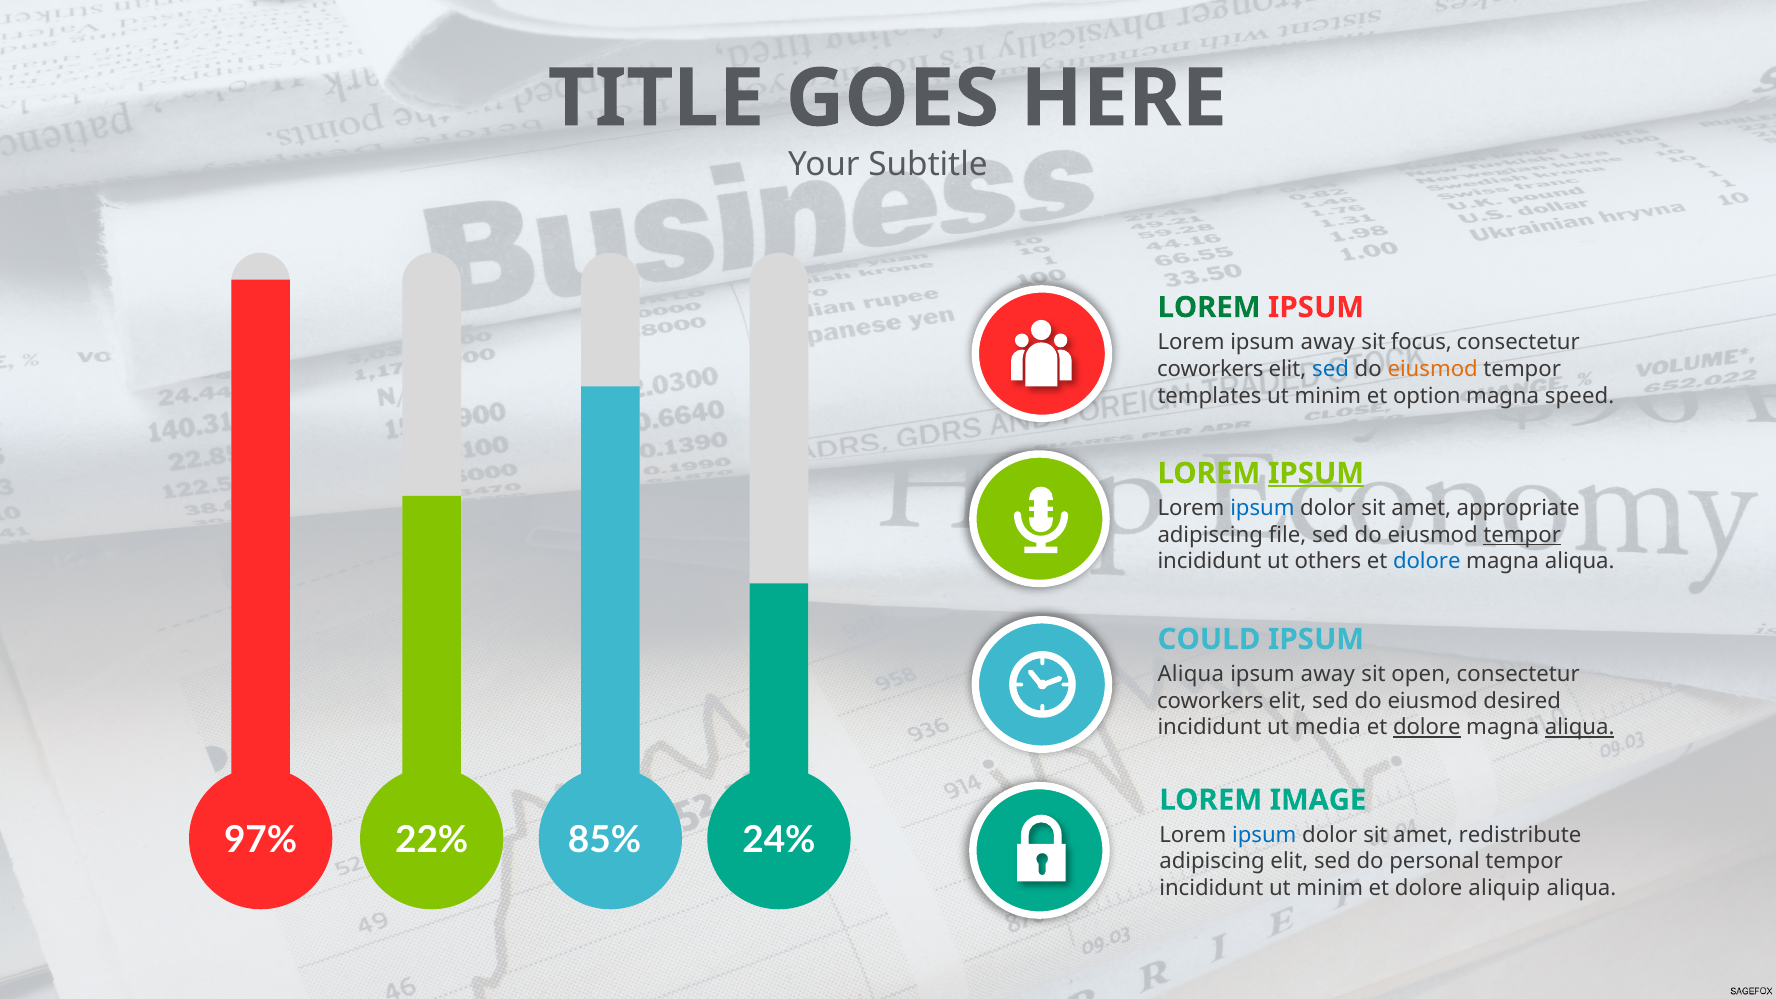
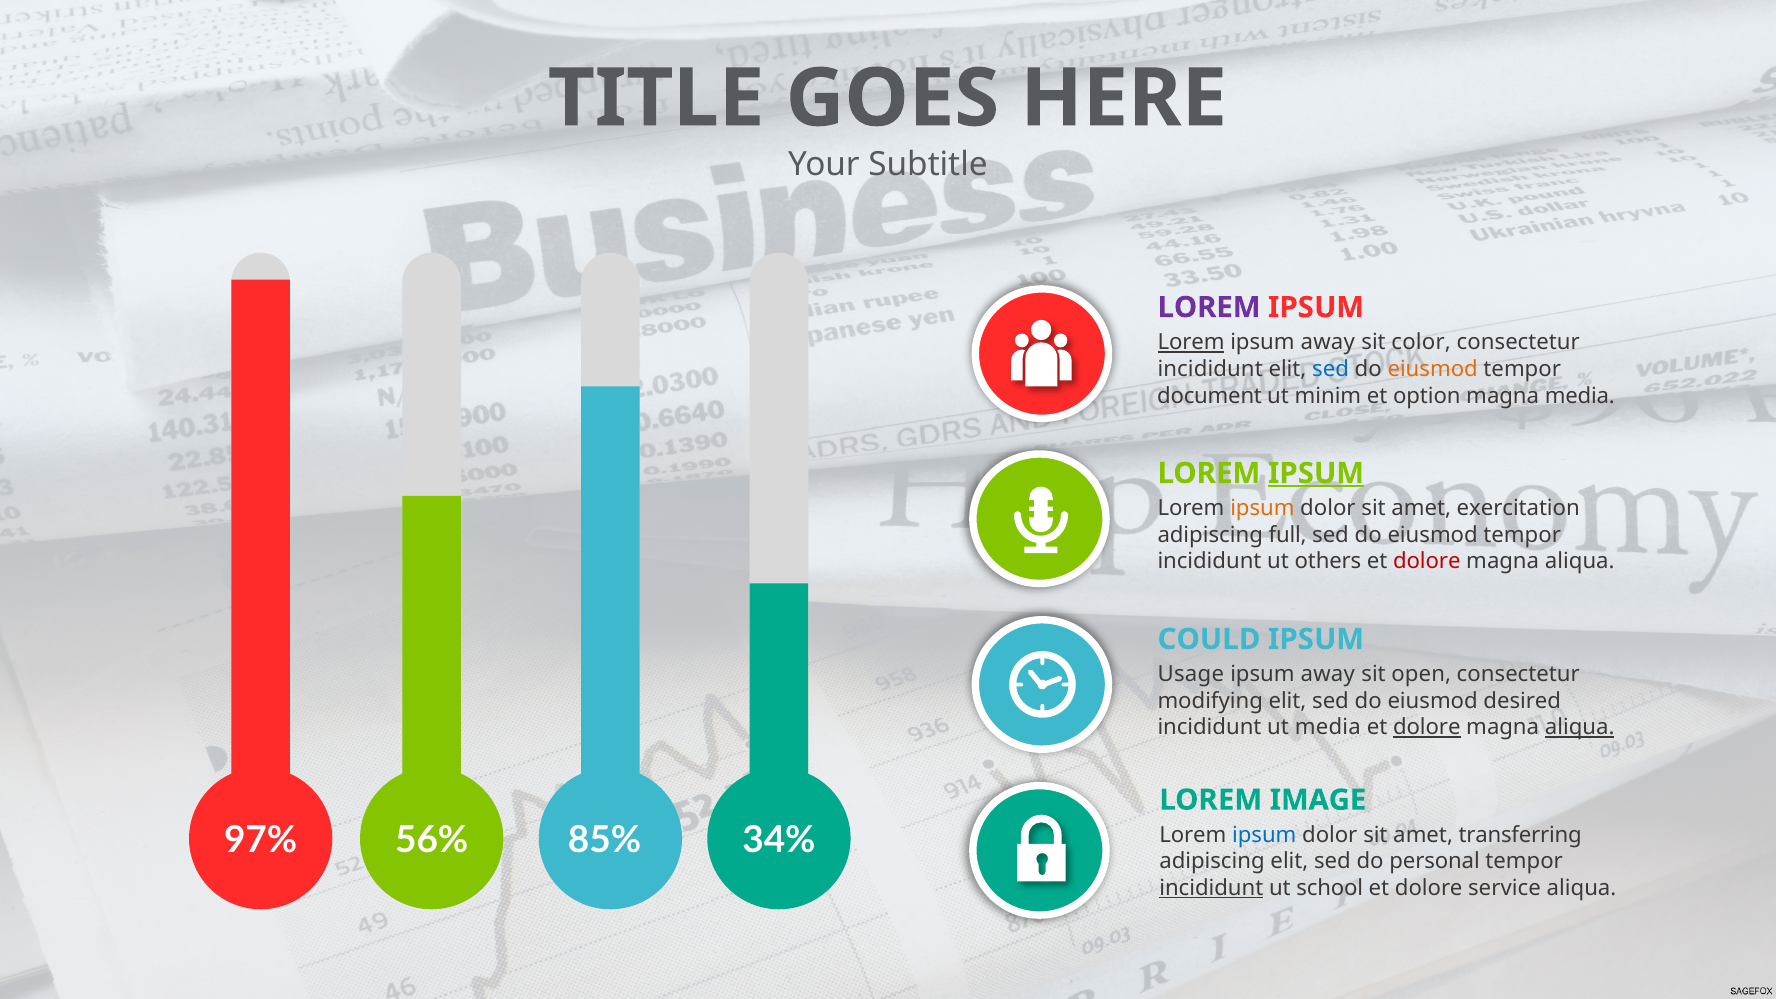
LOREM colour: green -> purple (1209, 307)
Lorem underline: none -> present (1191, 342)
focus: focus -> color (1421, 342)
coworkers: coworkers -> incididunt (1210, 369)
templates: templates -> document (1210, 396)
magna speed: speed -> media (1580, 396)
ipsum colour: blue -> orange (1262, 508)
appropriate: appropriate -> exercitation (1518, 508)
file: file -> full (1288, 535)
tempor underline: present -> none (1522, 535)
dolore colour: blue -> red (1427, 562)
Aliqua: Aliqua -> Usage (1191, 674)
coworkers: coworkers -> modifying (1210, 701)
22%: 22% -> 56% (432, 840)
24%: 24% -> 34% (779, 840)
redistribute: redistribute -> transferring (1520, 835)
incididunt underline: none -> present (1211, 888)
minim: minim -> school (1330, 888)
aliquip: aliquip -> service (1504, 888)
